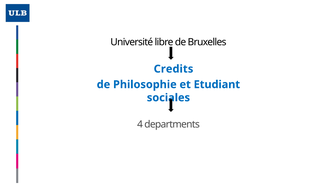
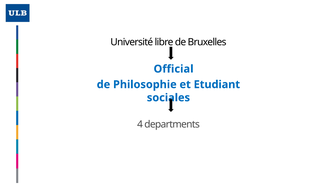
Credits: Credits -> Official (174, 69)
